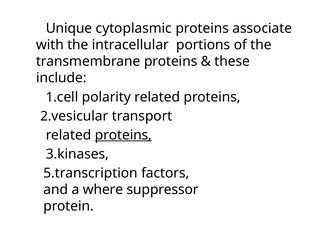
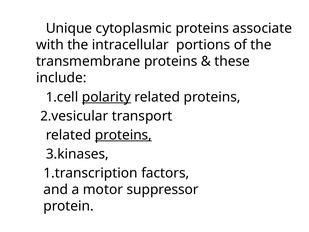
polarity underline: none -> present (106, 97)
5.transcription: 5.transcription -> 1.transcription (90, 173)
where: where -> motor (103, 189)
